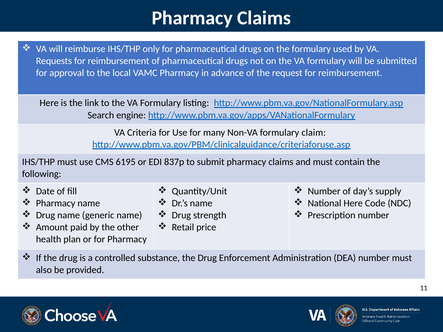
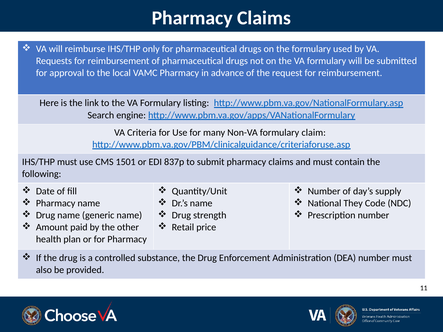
6195: 6195 -> 1501 (126, 162)
National Here: Here -> They (353, 203)
